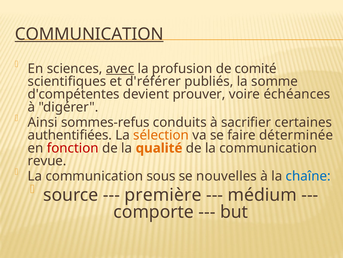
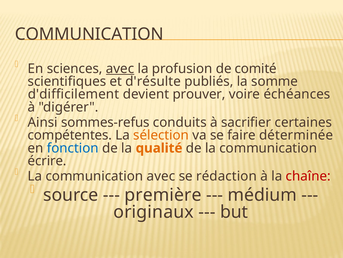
COMMUNICATION underline: present -> none (89, 34)
d'référer: d'référer -> d'résulte (153, 81)
d'compétentes: d'compétentes -> d'difficilement (74, 94)
authentifiées: authentifiées -> compétentes (70, 135)
fonction colour: red -> blue (73, 148)
revue: revue -> écrire (47, 161)
communication sous: sous -> avec (161, 176)
nouvelles: nouvelles -> rédaction (227, 176)
chaîne colour: blue -> red (308, 176)
comporte: comporte -> originaux (154, 211)
